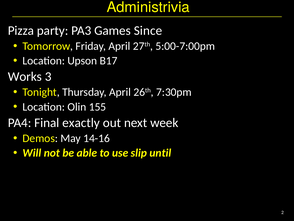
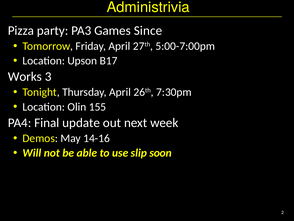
exactly: exactly -> update (81, 122)
until: until -> soon (161, 153)
